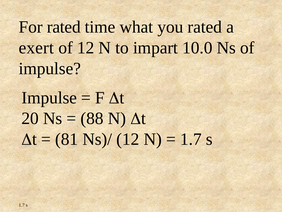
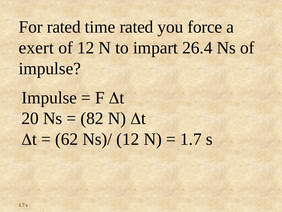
time what: what -> rated (136, 27)
you rated: rated -> force (205, 27)
10.0: 10.0 -> 26.4 (197, 48)
88: 88 -> 82 (92, 118)
81: 81 -> 62 (67, 139)
